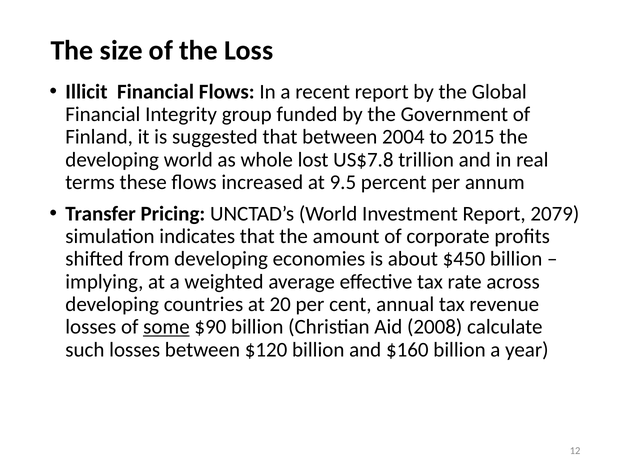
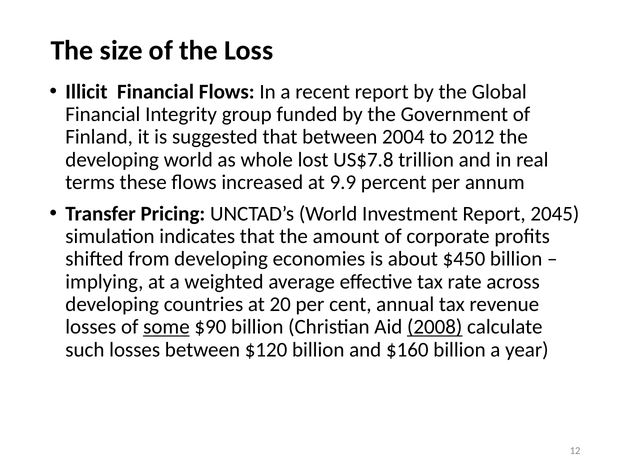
2015: 2015 -> 2012 (473, 137)
9.5: 9.5 -> 9.9 (343, 183)
2079: 2079 -> 2045 (555, 214)
2008 underline: none -> present (435, 327)
